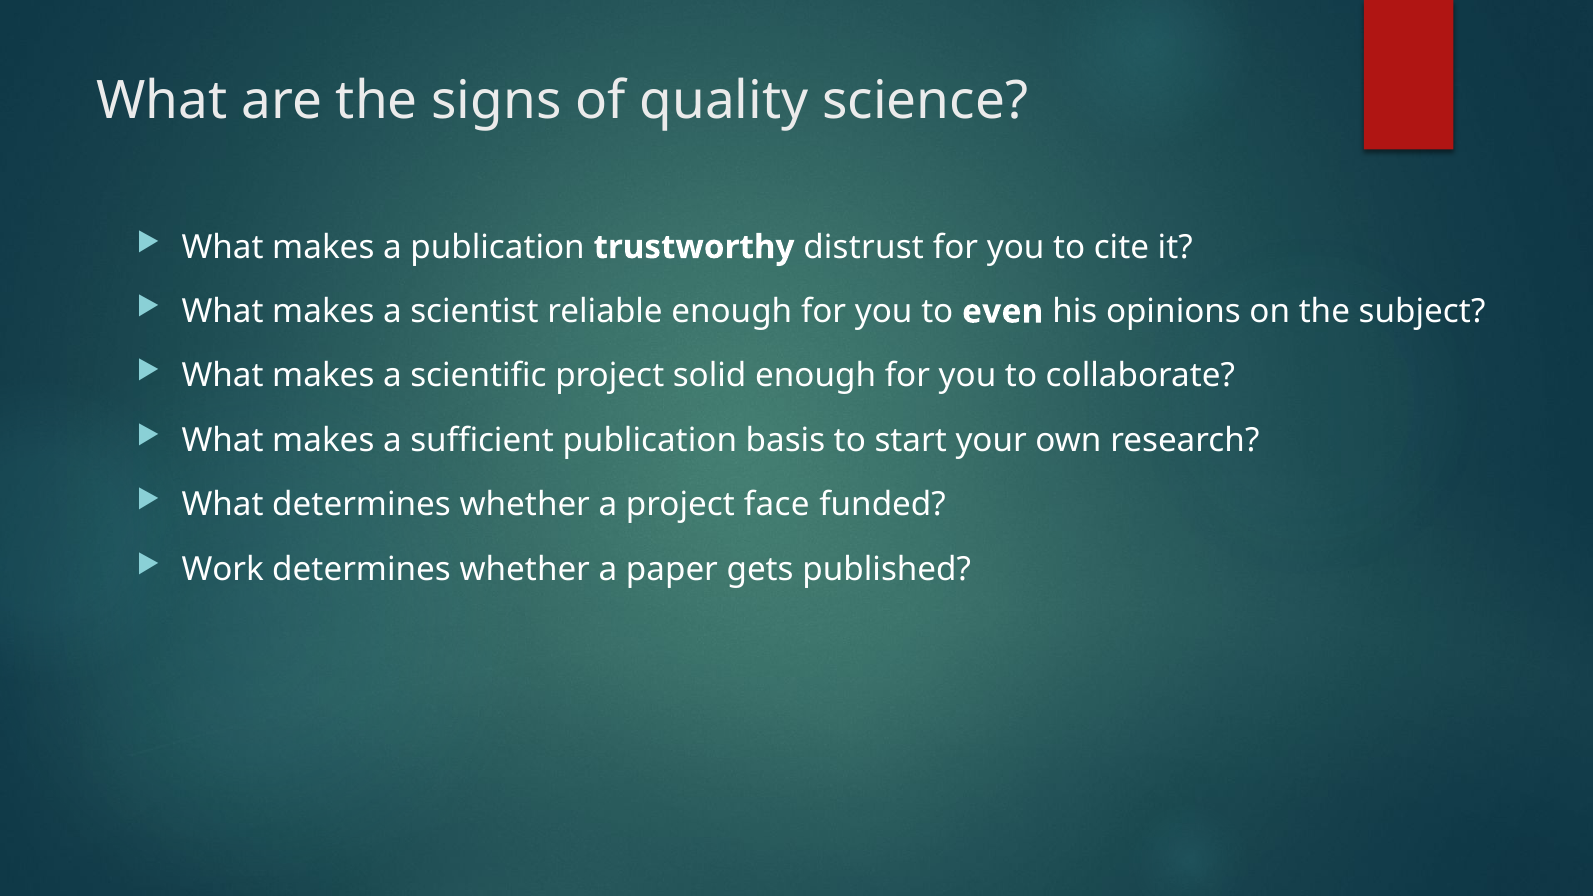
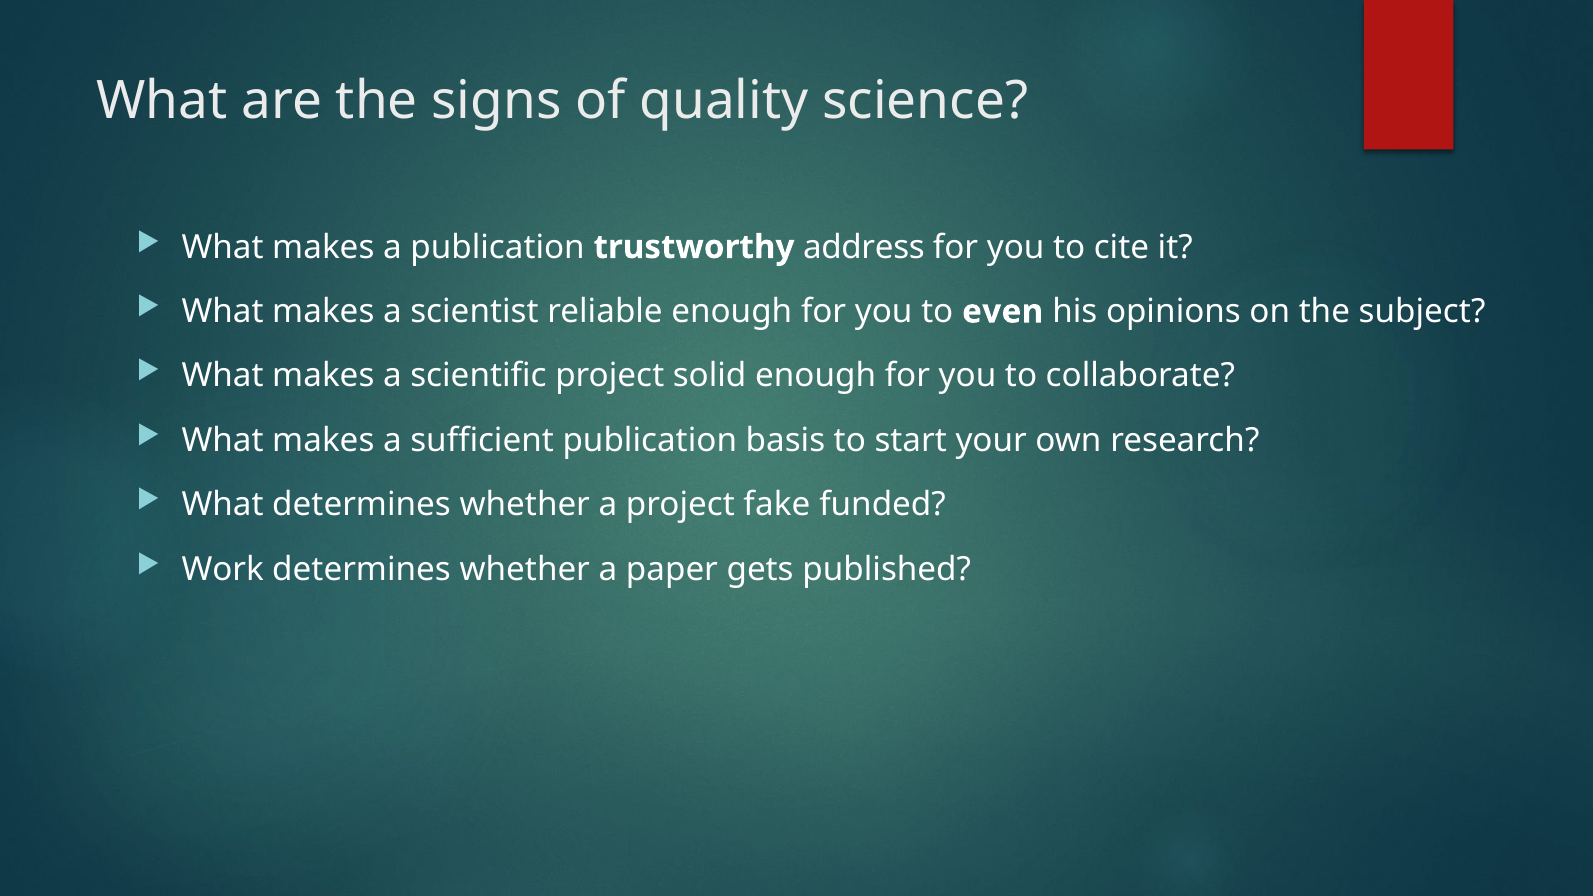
distrust: distrust -> address (864, 247)
face: face -> fake (777, 505)
